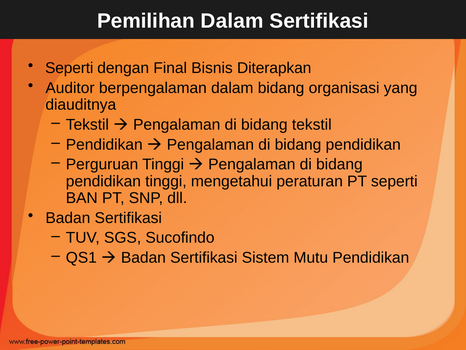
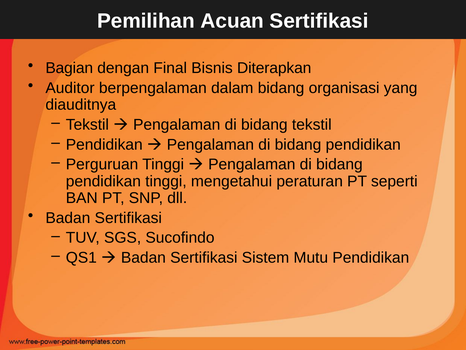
Pemilihan Dalam: Dalam -> Acuan (232, 21)
Seperti: Seperti -> Bagian (69, 68)
